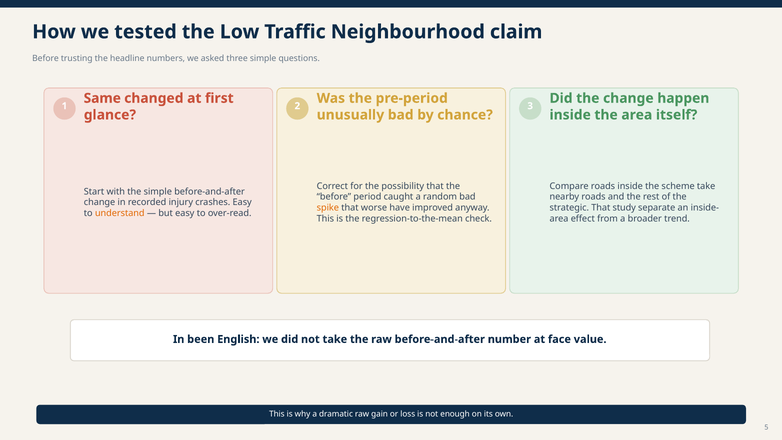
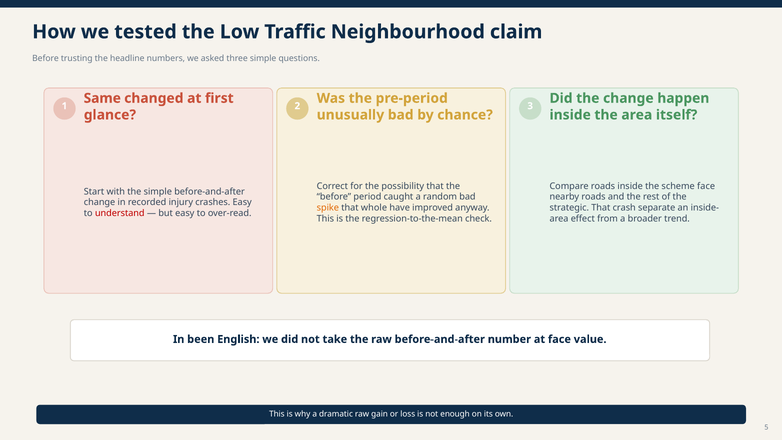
scheme take: take -> face (706, 186)
worse: worse -> whole (374, 208)
study: study -> crash (624, 208)
understand colour: orange -> red (120, 213)
